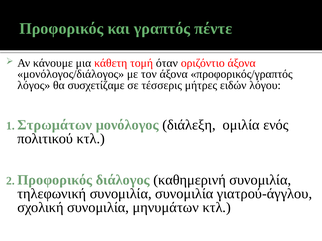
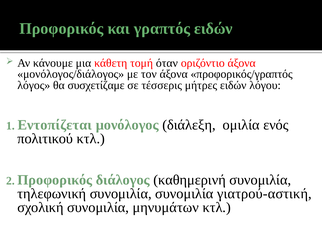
γραπτός πέντε: πέντε -> ειδών (213, 29)
Στρωμάτων: Στρωμάτων -> Εντοπίζεται (55, 125)
γιατρού-άγγλου: γιατρού-άγγλου -> γιατρού-αστική (264, 194)
